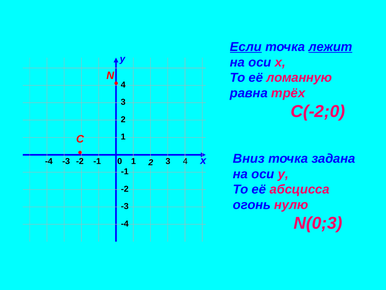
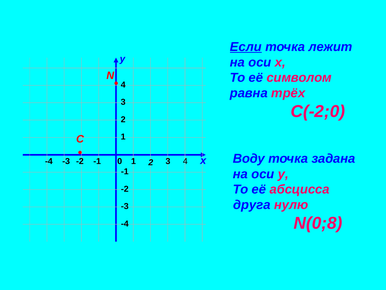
лежит underline: present -> none (330, 47)
ломанную: ломанную -> символом (299, 78)
Вниз: Вниз -> Воду (249, 158)
огонь: огонь -> друга (252, 205)
N(0;3: N(0;3 -> N(0;8 (318, 223)
